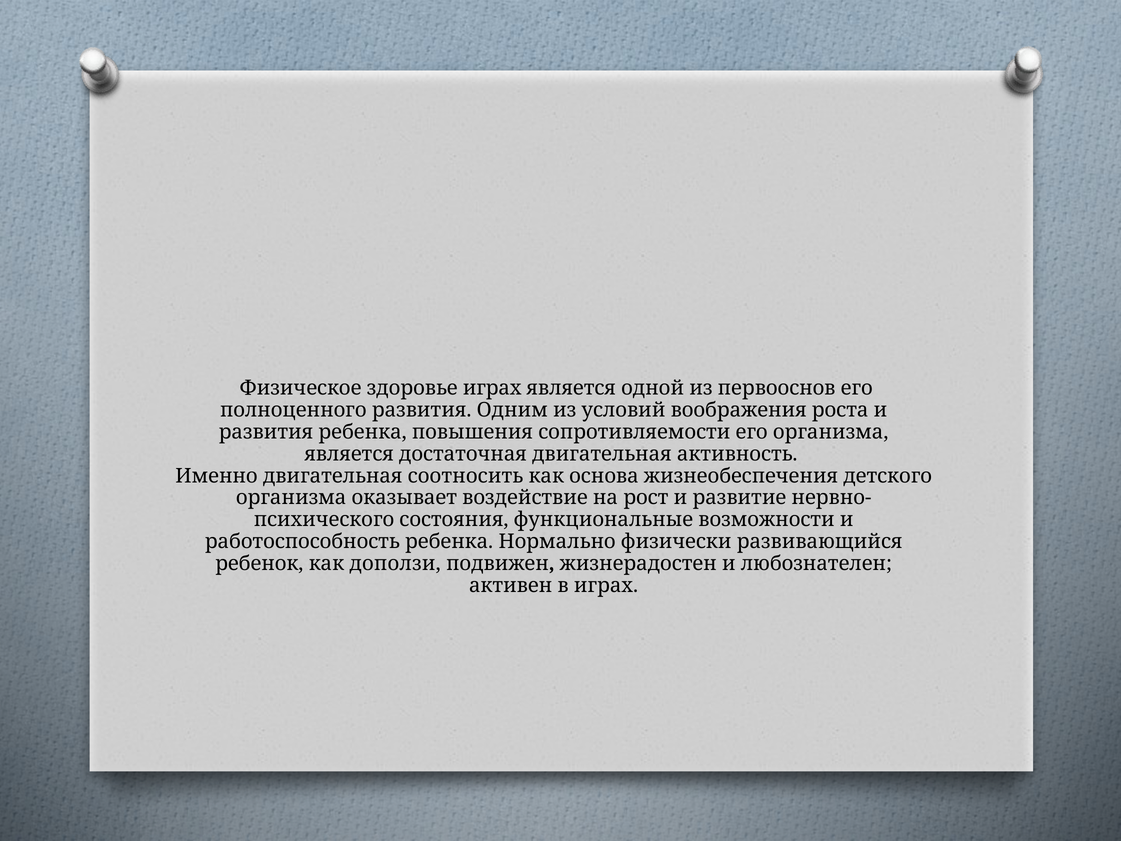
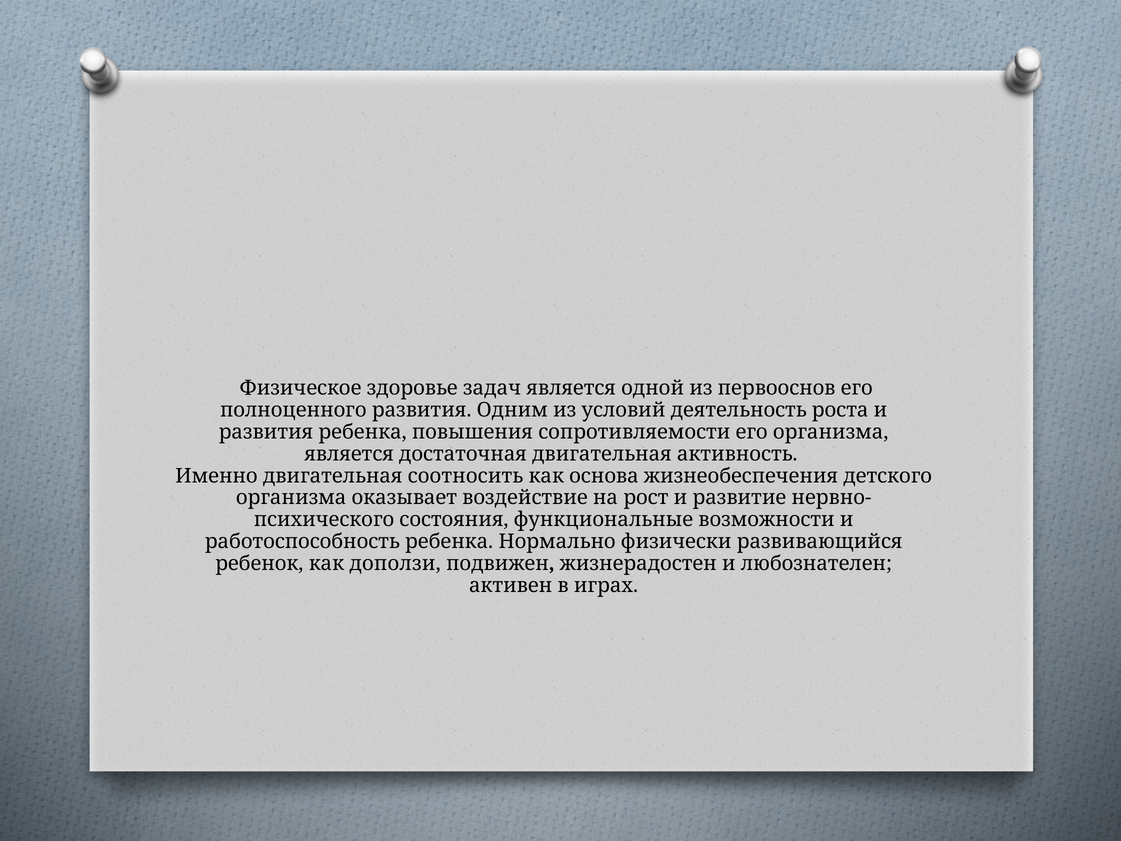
здоровье играх: играх -> задач (492, 388)
воображения: воображения -> деятельность (739, 410)
